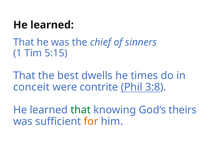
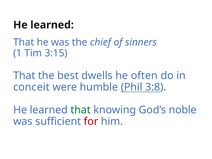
5:15: 5:15 -> 3:15 (56, 53)
times: times -> often (144, 76)
contrite: contrite -> humble (99, 87)
theirs: theirs -> noble (183, 110)
for colour: orange -> red (91, 121)
